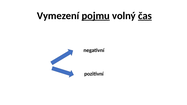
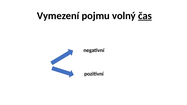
pojmu underline: present -> none (96, 16)
